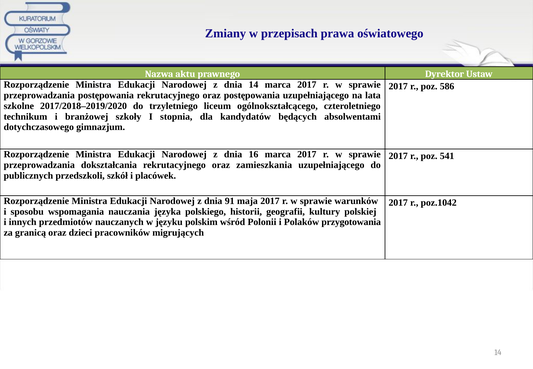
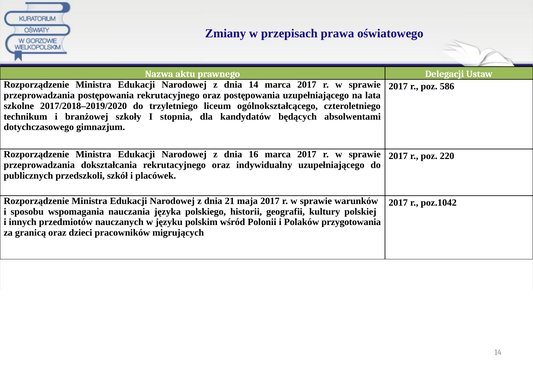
Dyrektor: Dyrektor -> Delegacji (445, 74)
541: 541 -> 220 (447, 156)
zamieszkania: zamieszkania -> indywidualny (264, 165)
91: 91 -> 21 (230, 201)
